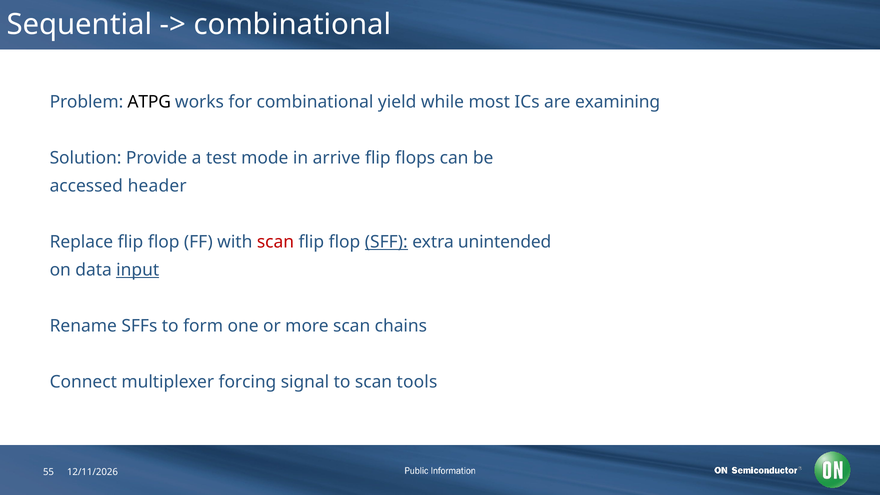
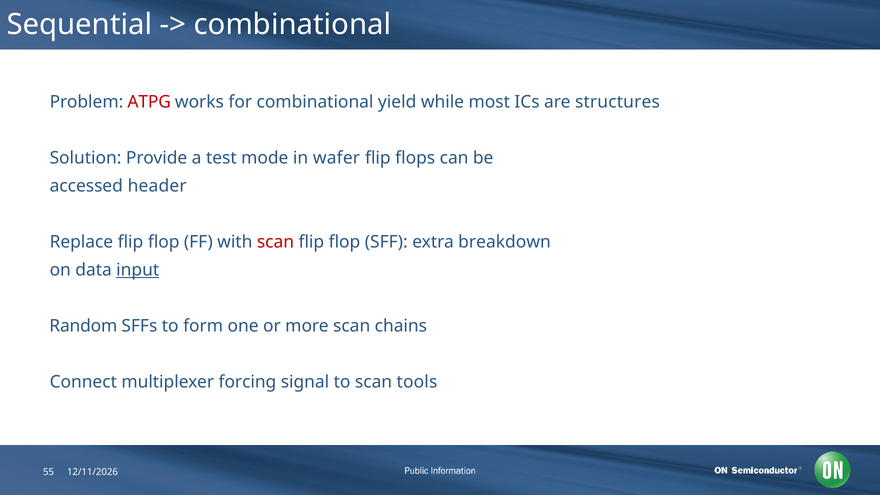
ATPG colour: black -> red (149, 102)
examining: examining -> structures (617, 102)
arrive: arrive -> wafer (336, 158)
SFF underline: present -> none (386, 242)
unintended: unintended -> breakdown (505, 242)
Rename: Rename -> Random (83, 326)
